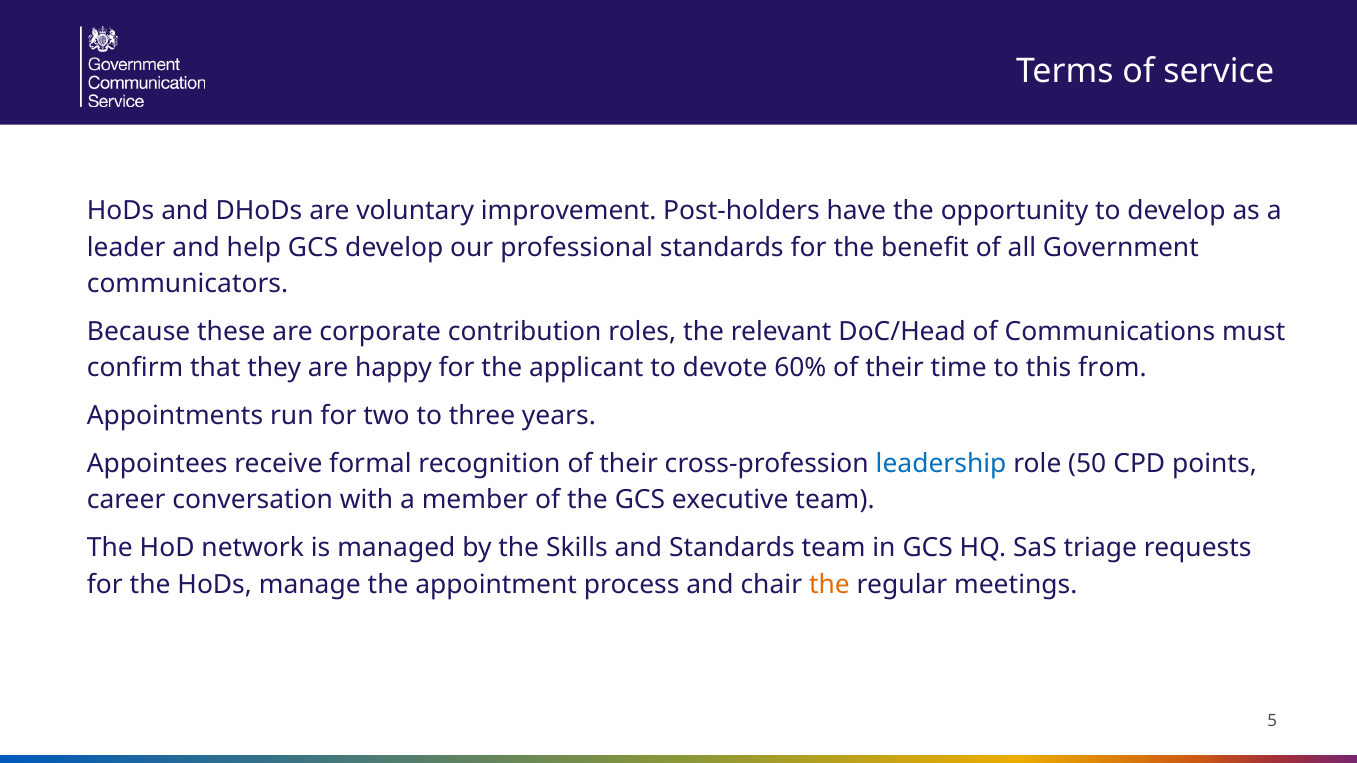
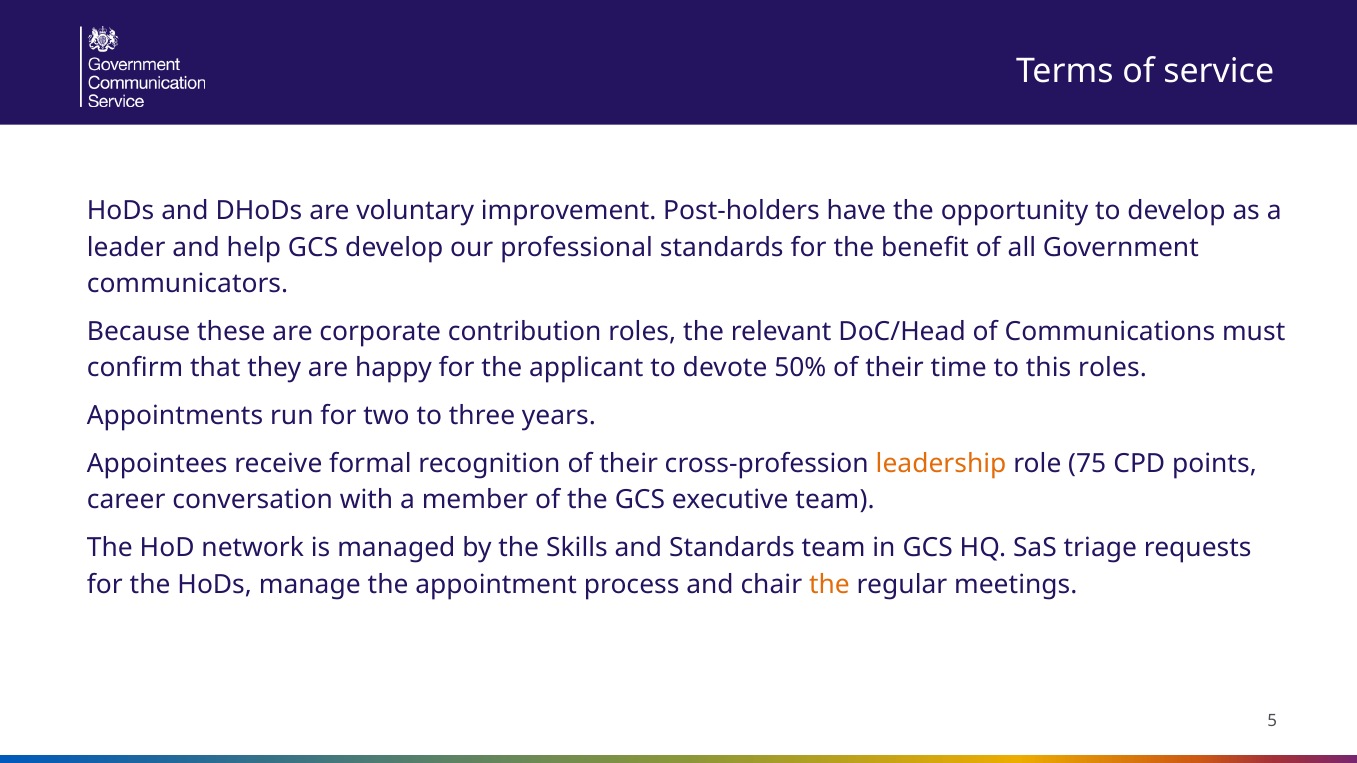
60%: 60% -> 50% (800, 368)
this from: from -> roles (1113, 368)
leadership colour: blue -> orange (941, 464)
50: 50 -> 75 (1087, 464)
